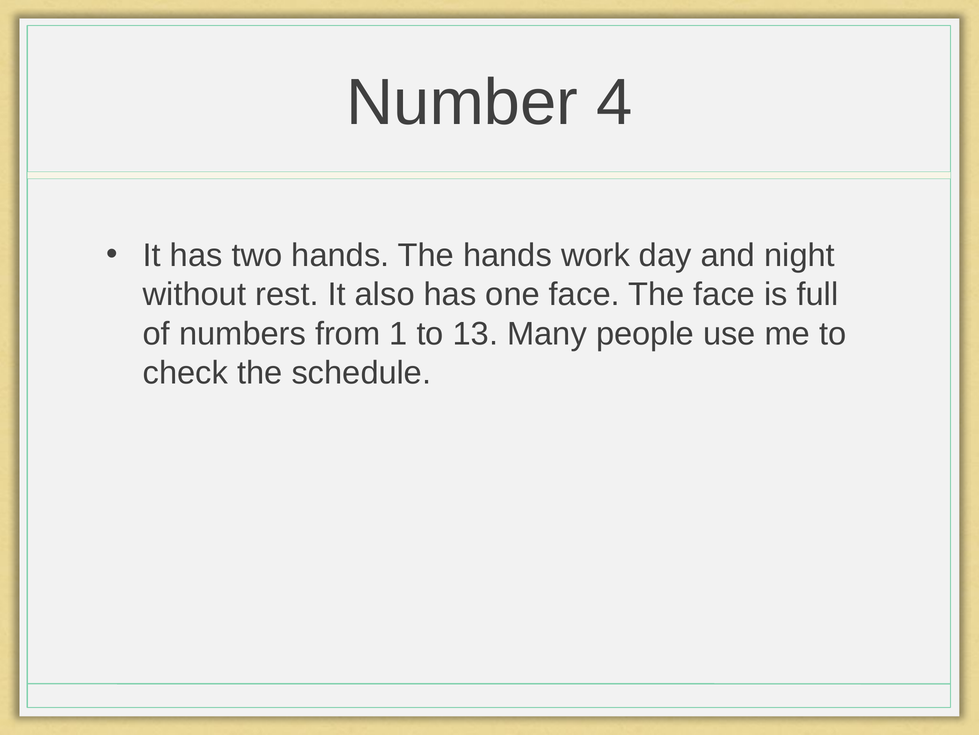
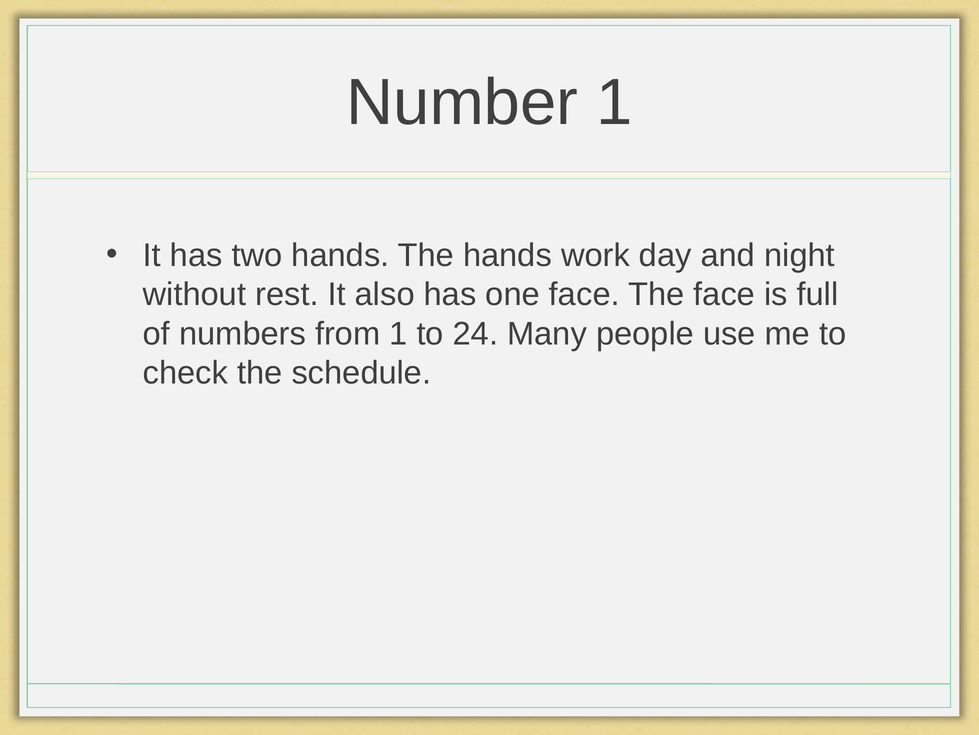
Number 4: 4 -> 1 (614, 102)
13: 13 -> 24 (475, 334)
